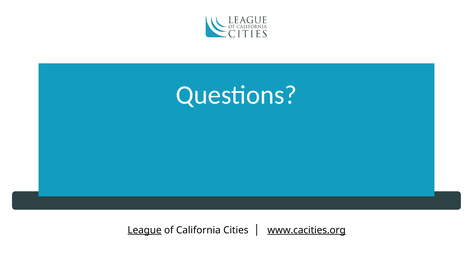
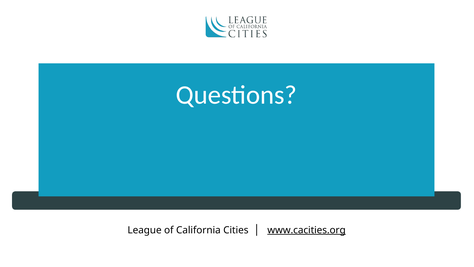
League underline: present -> none (145, 230)
